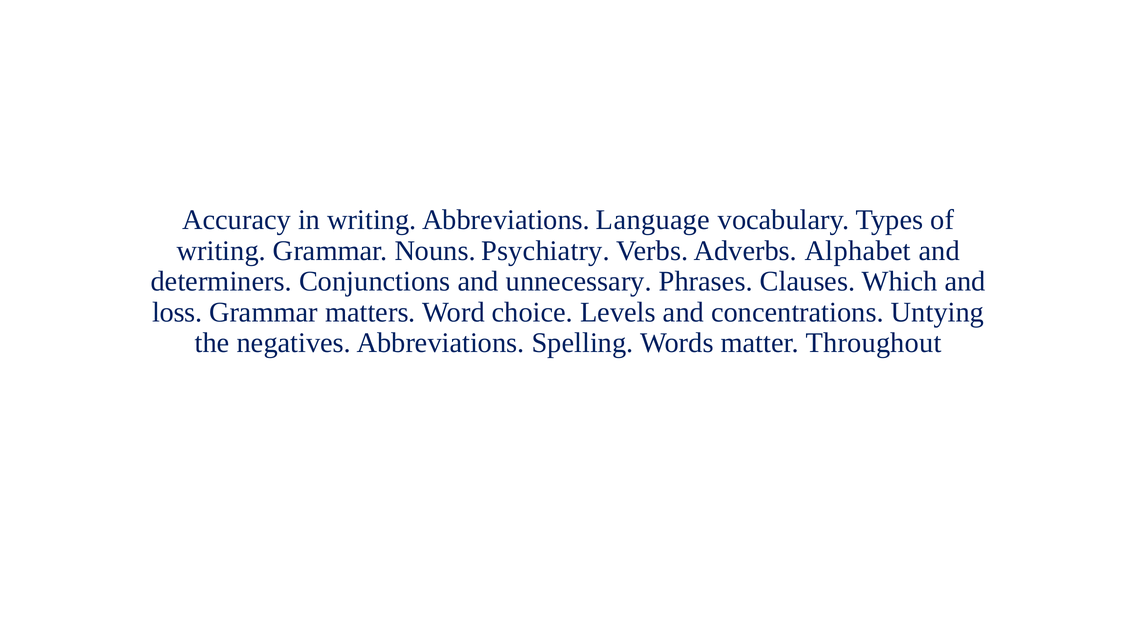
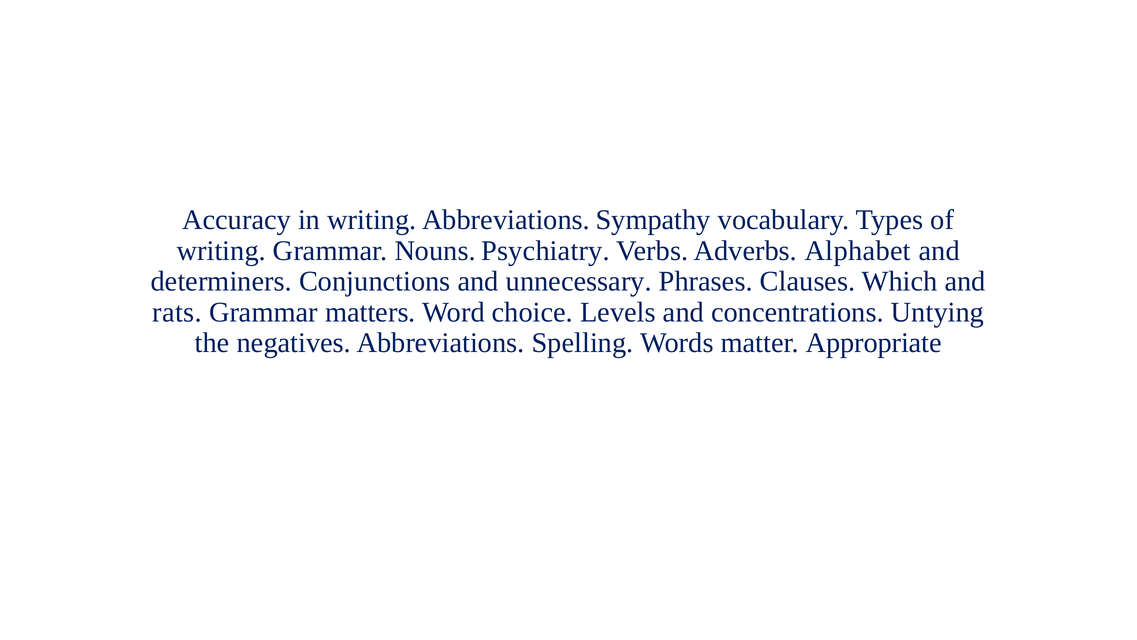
Language: Language -> Sympathy (653, 220)
loss: loss -> rats (177, 312)
Throughout: Throughout -> Appropriate (874, 343)
